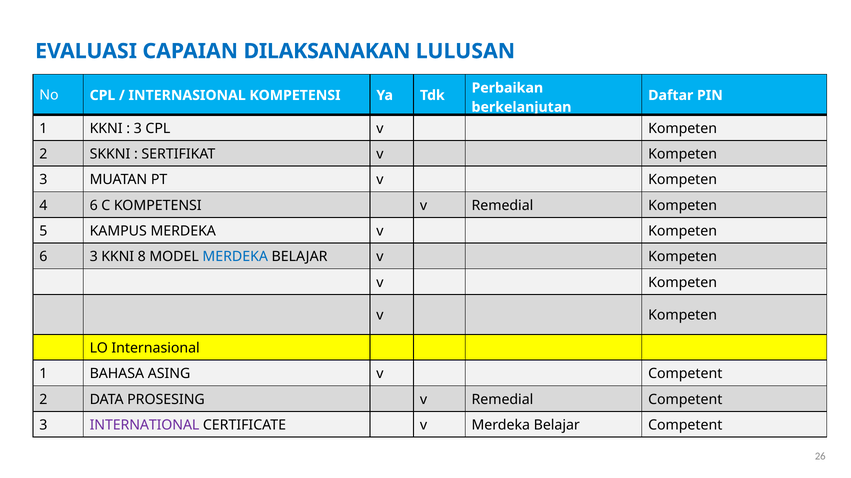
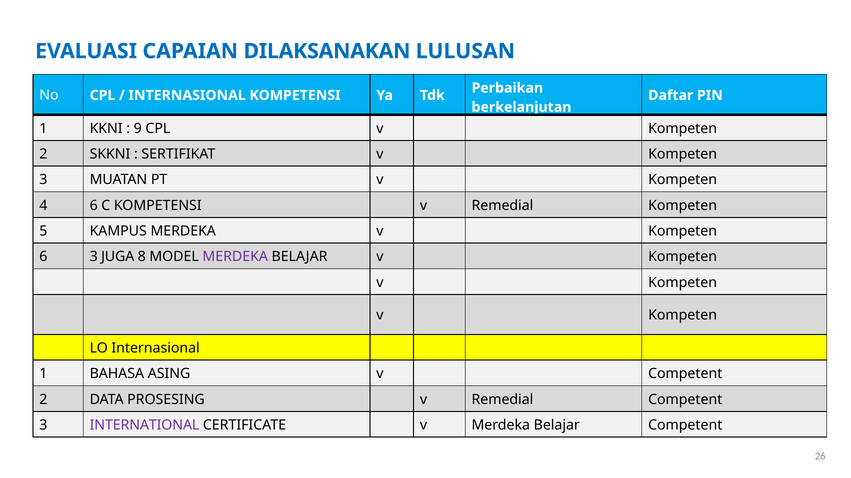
3: 3 -> 9 (138, 129)
3 KKNI: KKNI -> JUGA (118, 257)
MERDEKA colour: blue -> purple (235, 257)
